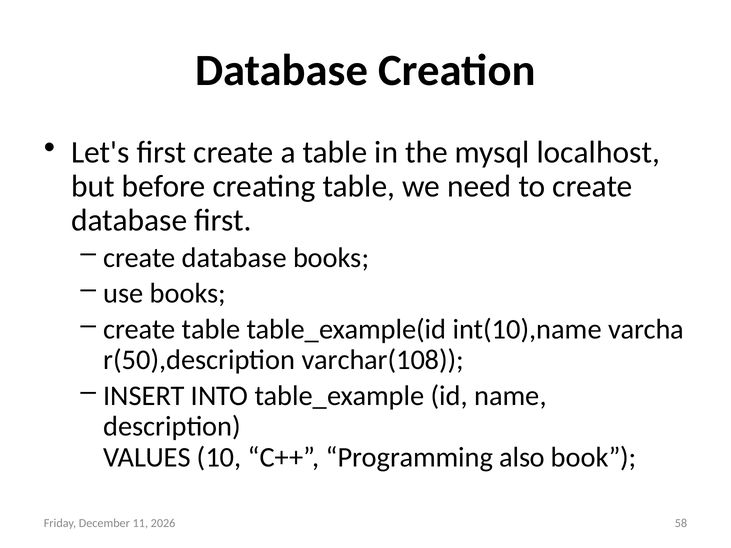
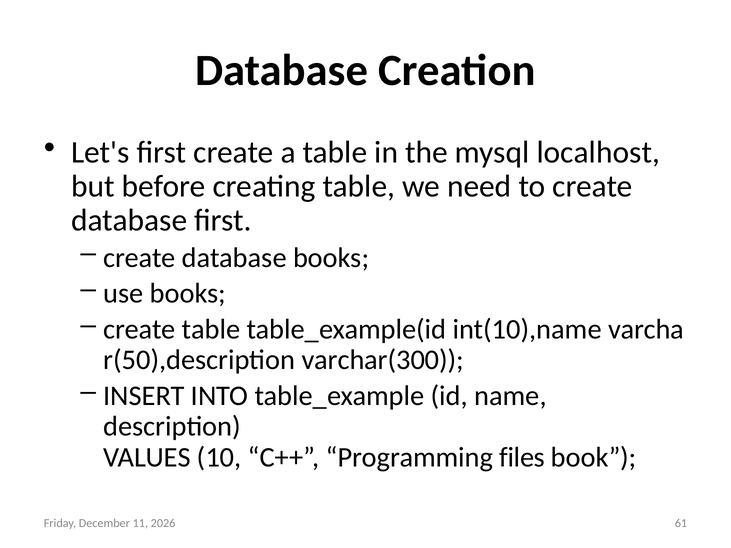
varchar(108: varchar(108 -> varchar(300 (383, 360)
also: also -> files (522, 457)
58: 58 -> 61 (681, 523)
